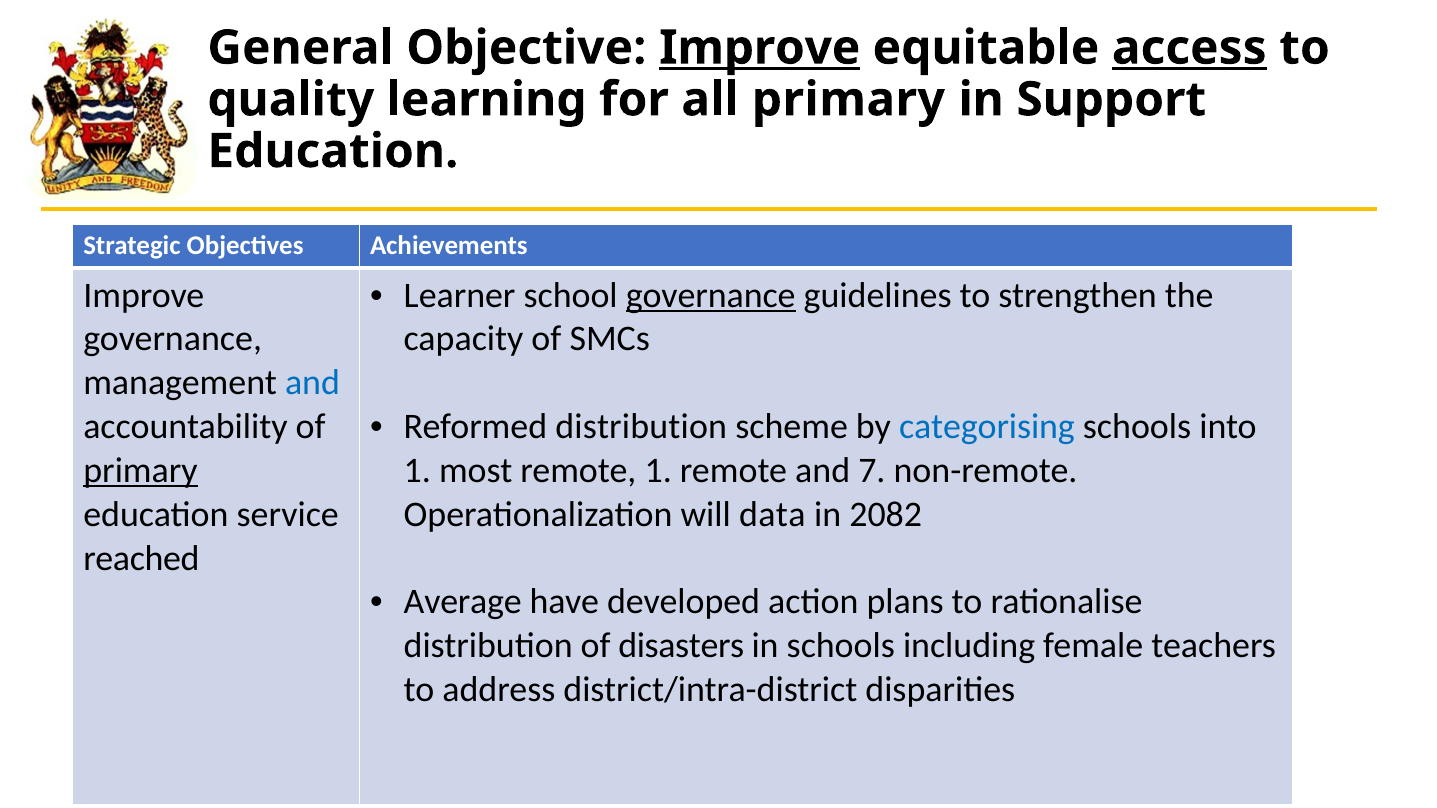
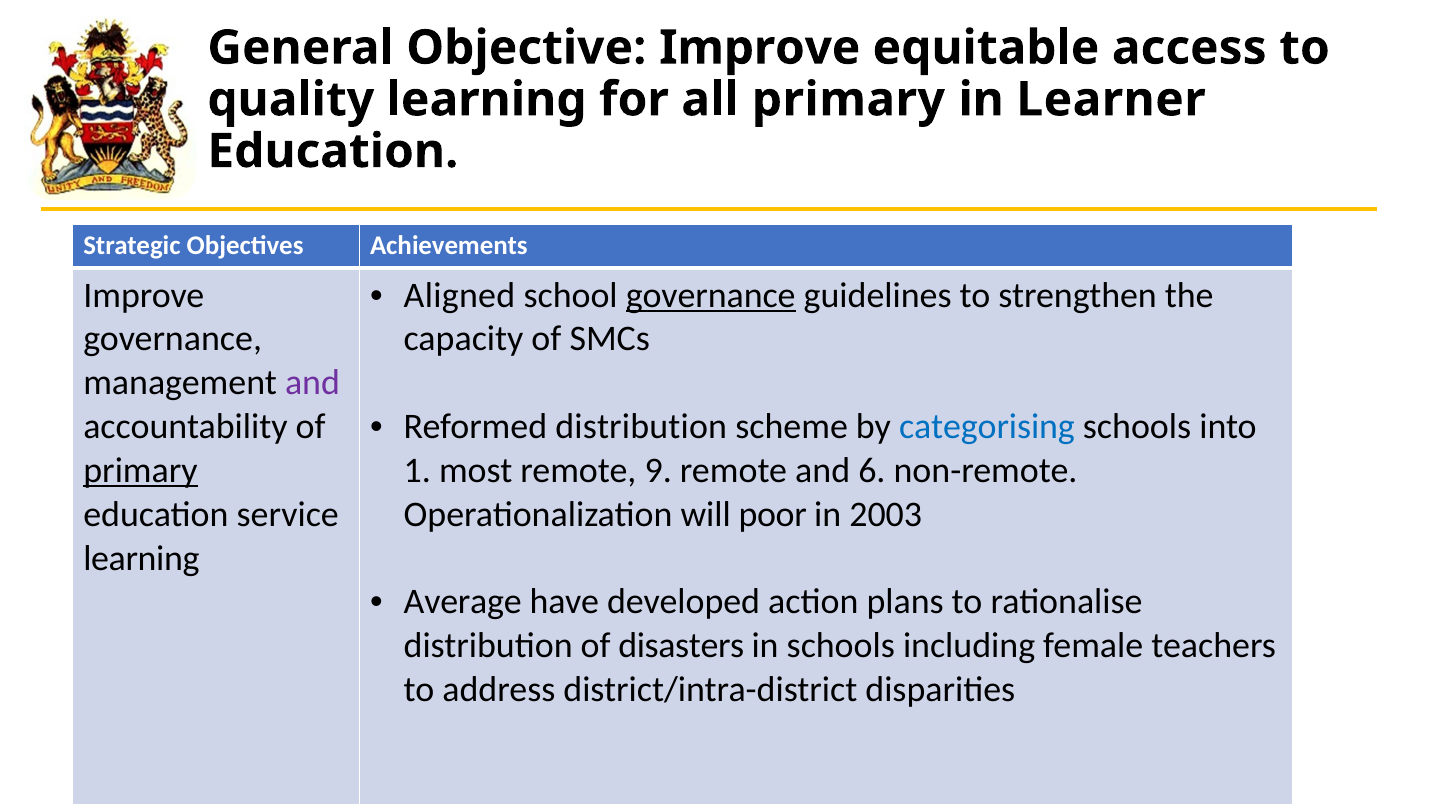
Improve underline: present -> none (760, 48)
access underline: present -> none (1189, 48)
Support: Support -> Learner (1111, 100)
Learner: Learner -> Aligned (459, 295)
and colour: blue -> purple (313, 383)
remote 1: 1 -> 9 (658, 471)
7: 7 -> 6 (872, 471)
data: data -> poor (773, 515)
2082: 2082 -> 2003 (886, 515)
reached: reached -> learning (141, 558)
